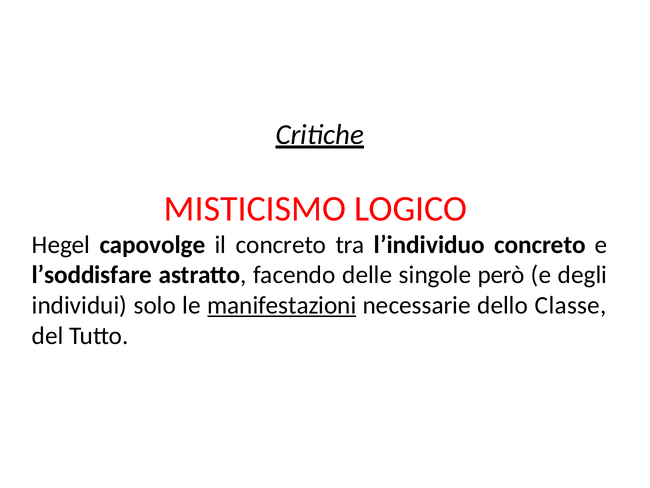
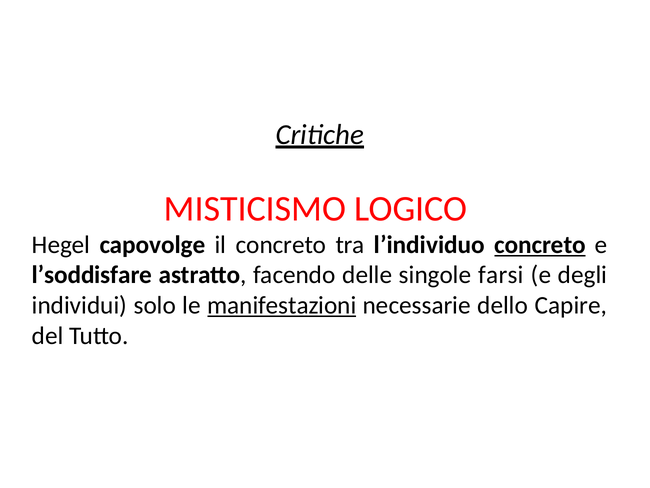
concreto underline: none -> present (540, 245)
però: però -> farsi (501, 275)
Classe: Classe -> Capire (571, 305)
